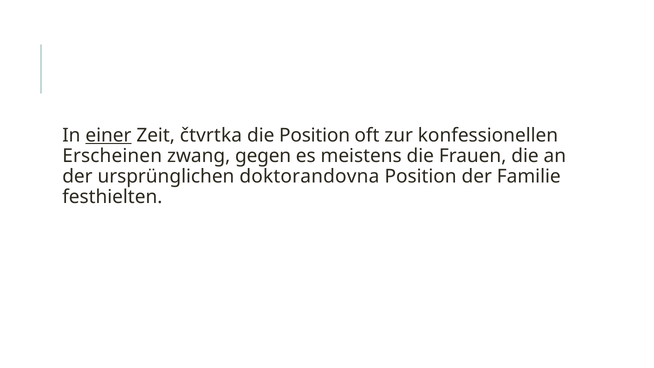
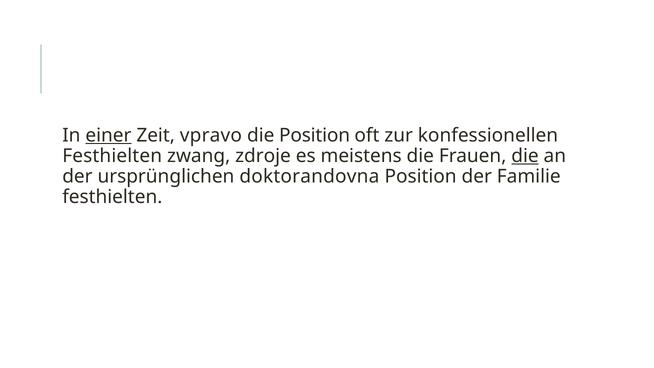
čtvrtka: čtvrtka -> vpravo (211, 135)
Erscheinen: Erscheinen -> Festhielten (112, 156)
gegen: gegen -> zdroje (263, 156)
die underline: none -> present (525, 156)
